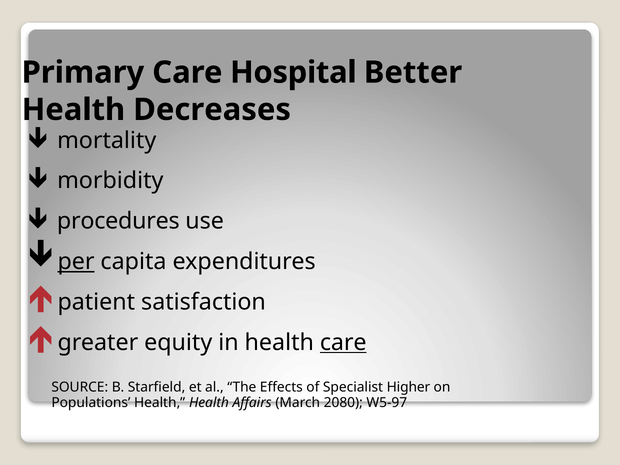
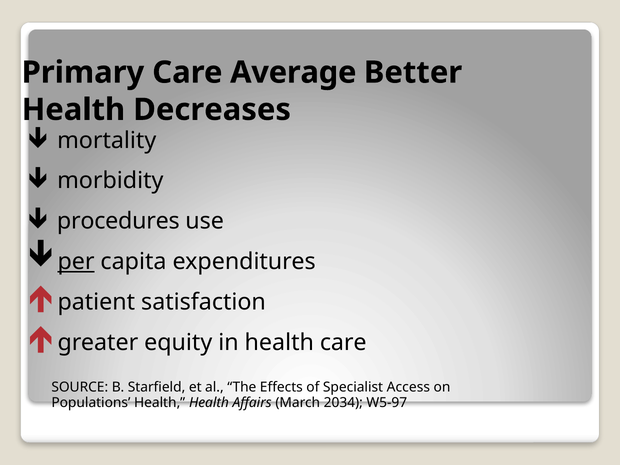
Hospital: Hospital -> Average (293, 72)
care underline: present -> none (343, 343)
Higher: Higher -> Access (408, 387)
2080: 2080 -> 2034 (343, 403)
